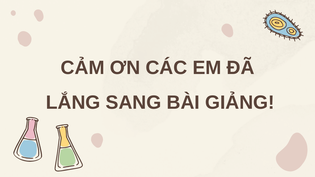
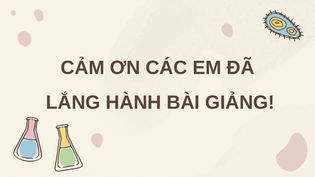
SANG: SANG -> HÀNH (134, 103)
